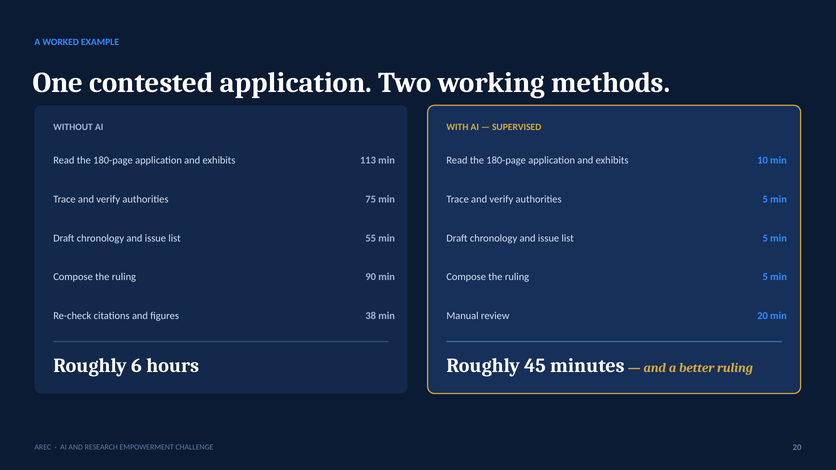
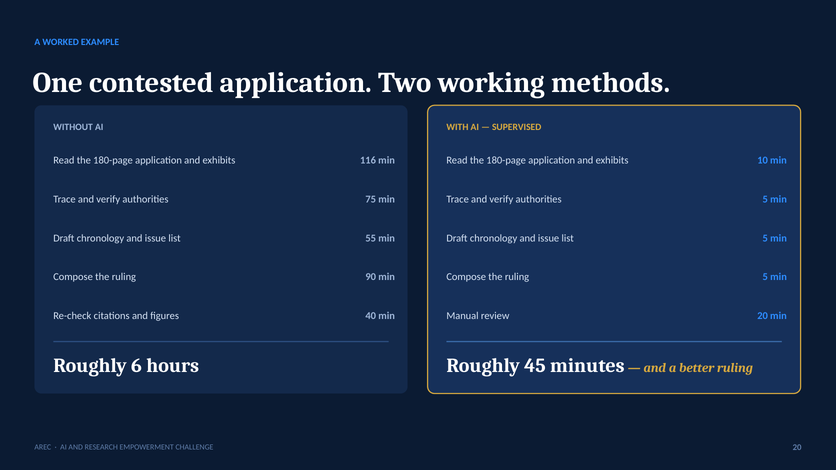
113: 113 -> 116 (368, 161)
38: 38 -> 40 (371, 316)
